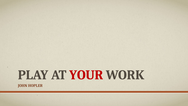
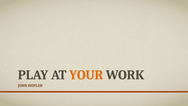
YOUR colour: red -> orange (86, 75)
